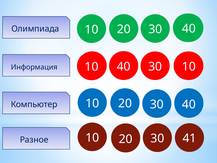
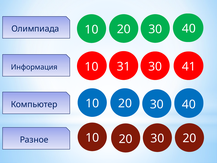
40: 40 -> 31 (124, 66)
30 10: 10 -> 41 (189, 66)
10 41: 41 -> 20 (189, 138)
